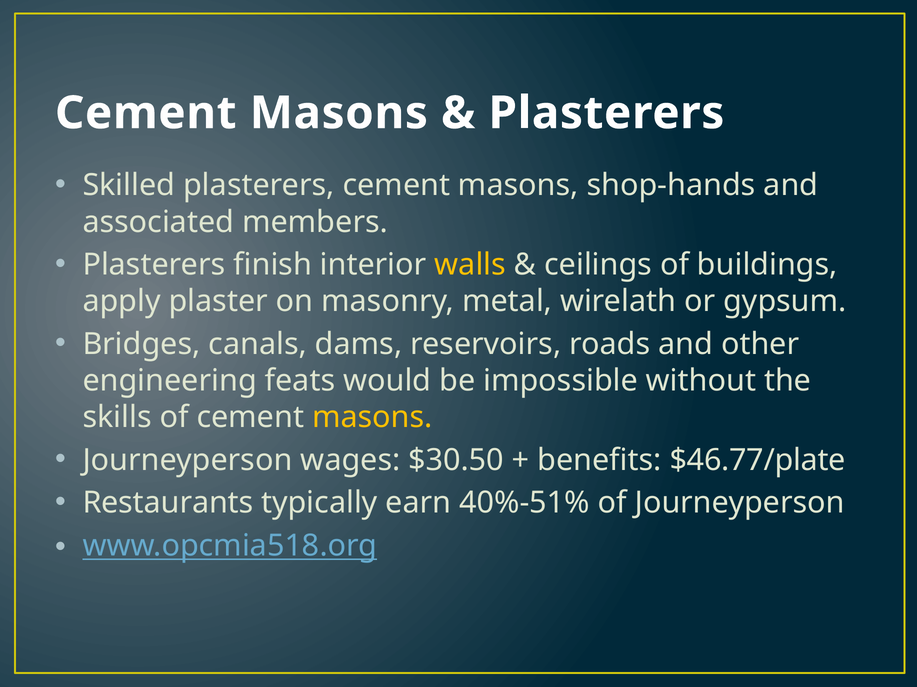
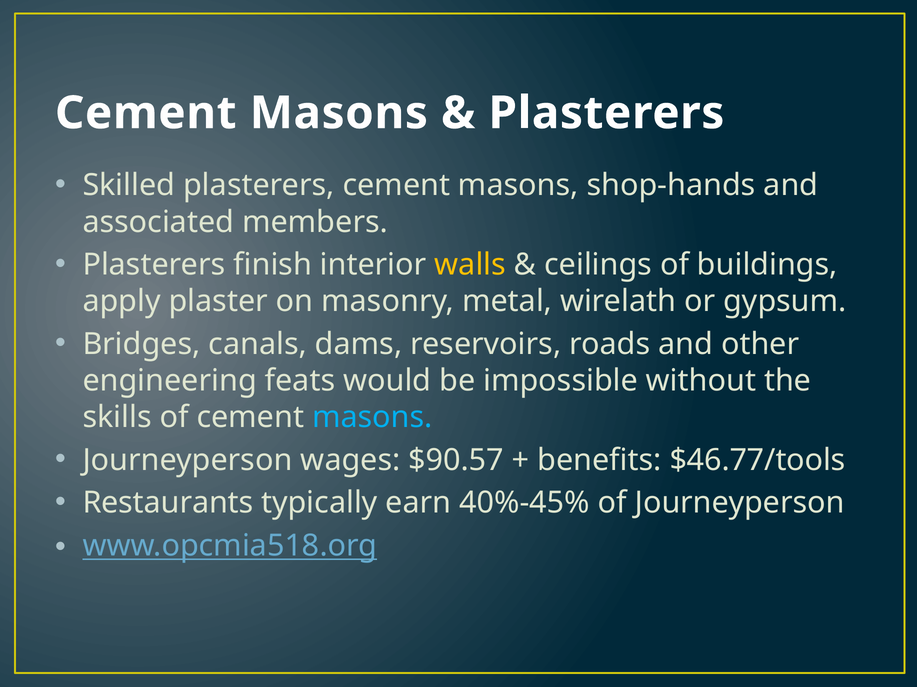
masons colour: yellow -> light blue (372, 418)
$30.50: $30.50 -> $90.57 (456, 461)
$46.77/plate: $46.77/plate -> $46.77/tools (758, 461)
40%-51%: 40%-51% -> 40%-45% (525, 503)
